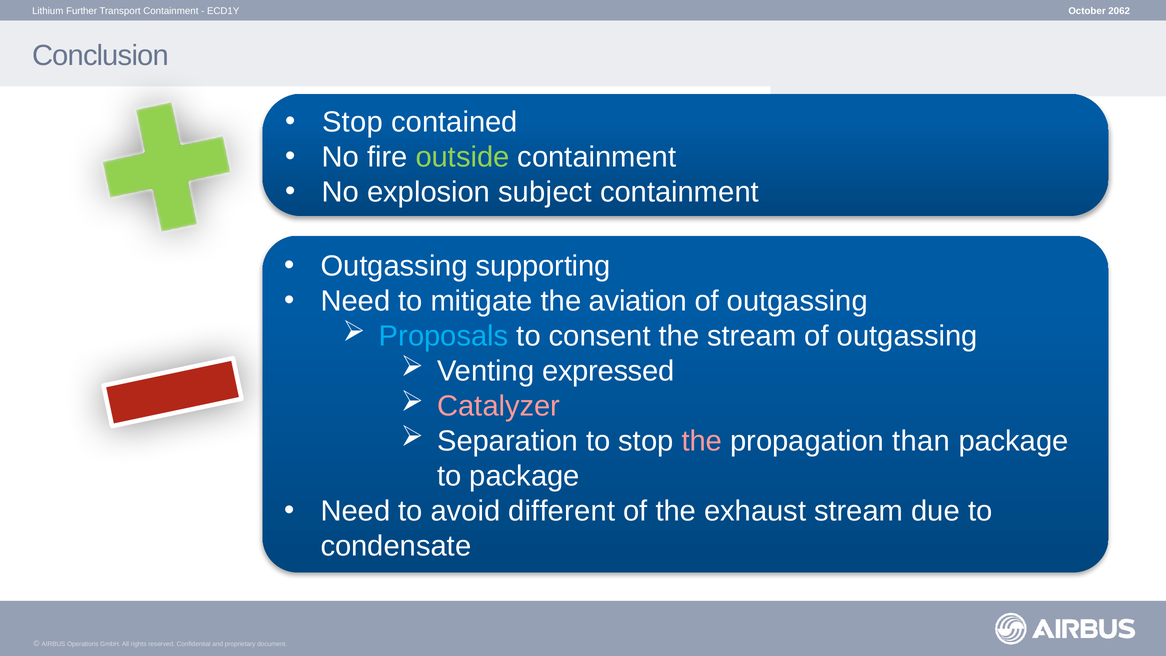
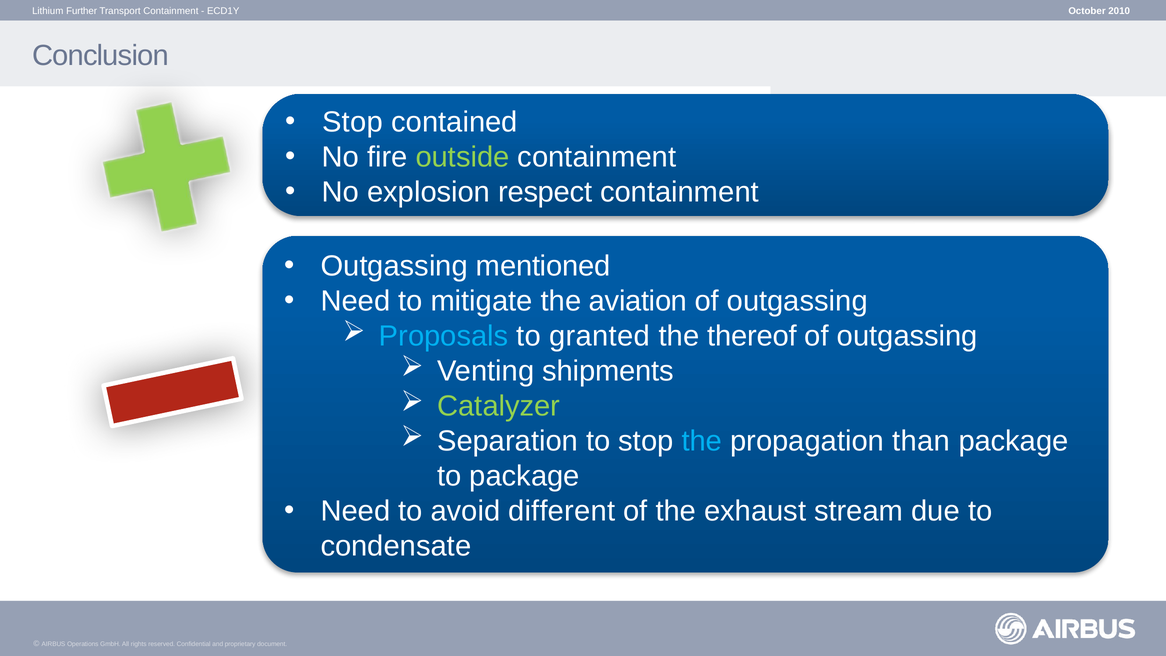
2062: 2062 -> 2010 (1119, 11)
subject: subject -> respect (545, 192)
supporting: supporting -> mentioned (543, 266)
consent: consent -> granted (600, 336)
the stream: stream -> thereof (752, 336)
expressed: expressed -> shipments (608, 371)
Catalyzer colour: pink -> light green (499, 406)
the colour: pink -> light blue (702, 441)
